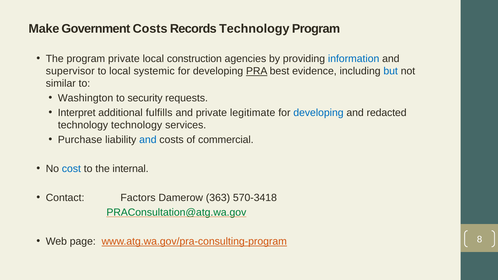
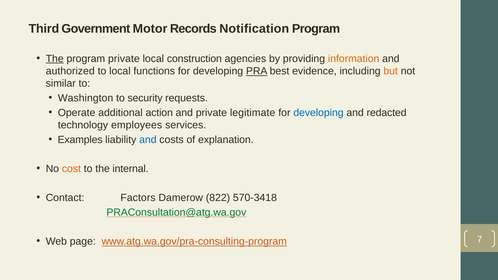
Make: Make -> Third (44, 29)
Government Costs: Costs -> Motor (150, 29)
Records Technology: Technology -> Notification (254, 29)
The underline: none -> present (55, 59)
information colour: blue -> orange (354, 59)
supervisor: supervisor -> authorized (70, 71)
systemic: systemic -> functions (154, 71)
but colour: blue -> orange (391, 71)
Interpret: Interpret -> Operate (77, 113)
fulfills: fulfills -> action (159, 113)
technology technology: technology -> employees (137, 125)
Purchase: Purchase -> Examples (80, 140)
commercial: commercial -> explanation (226, 140)
cost colour: blue -> orange (71, 169)
363: 363 -> 822 (218, 198)
8: 8 -> 7 (480, 239)
